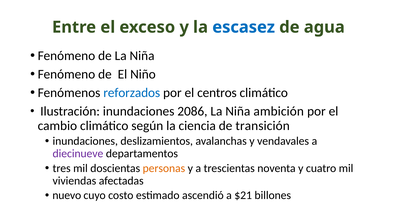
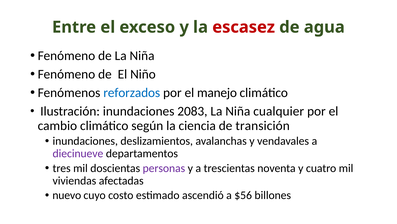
escasez colour: blue -> red (244, 27)
centros: centros -> manejo (217, 93)
2086: 2086 -> 2083 (192, 111)
ambición: ambición -> cualquier (279, 111)
personas colour: orange -> purple (164, 168)
$21: $21 -> $56 (243, 195)
